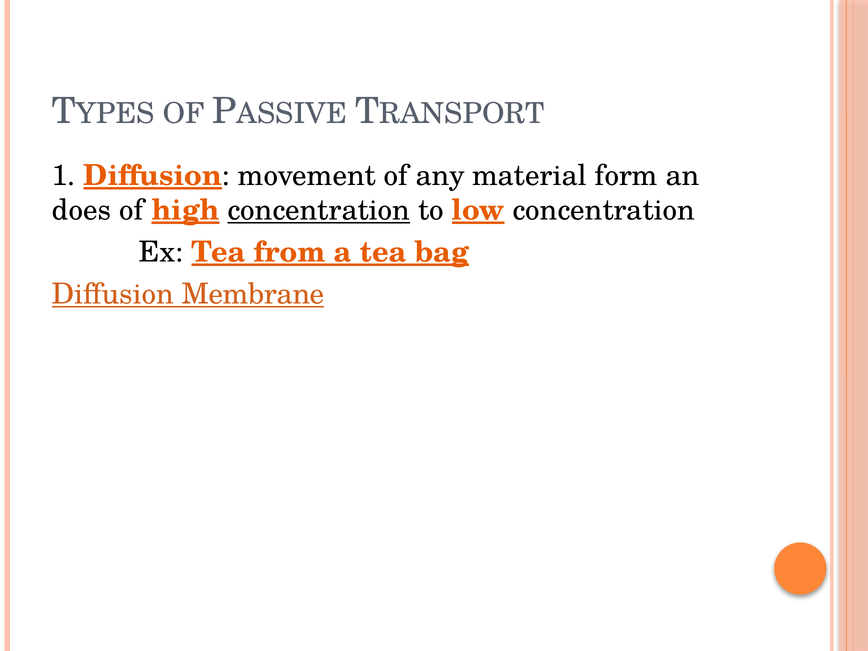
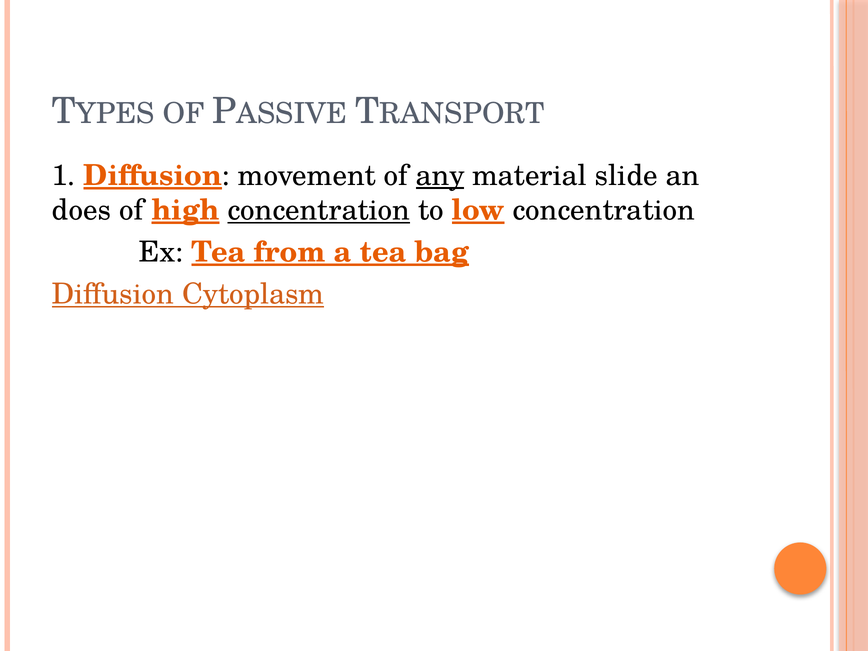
any underline: none -> present (440, 176)
form: form -> slide (626, 176)
Membrane: Membrane -> Cytoplasm (253, 294)
